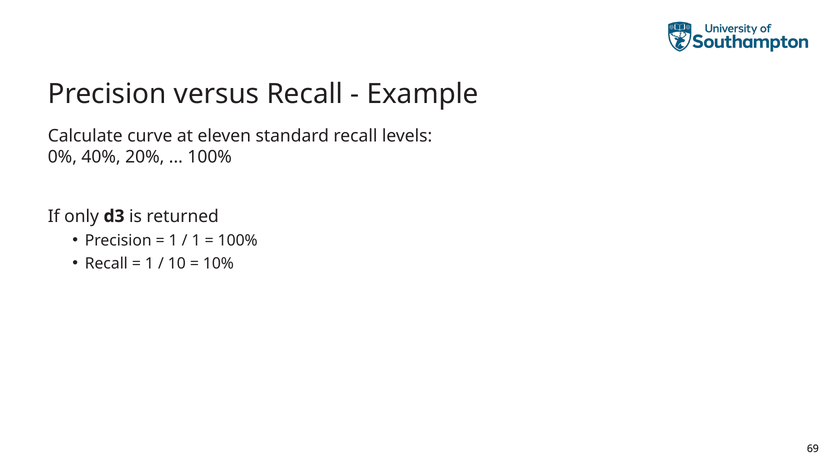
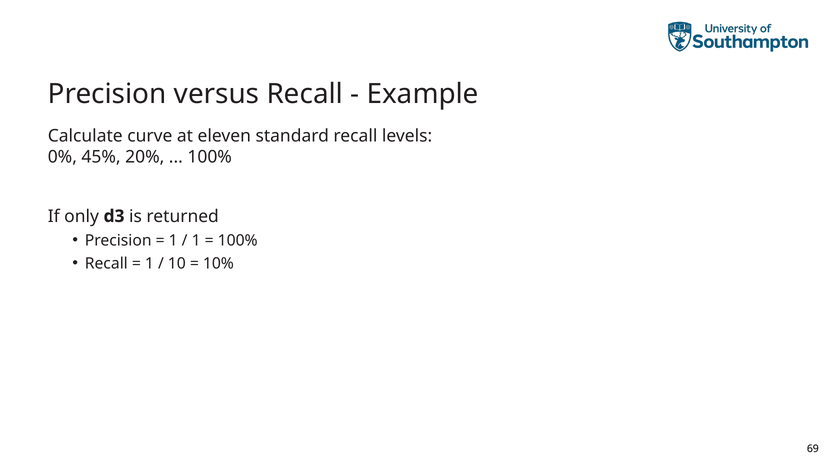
40%: 40% -> 45% (101, 157)
